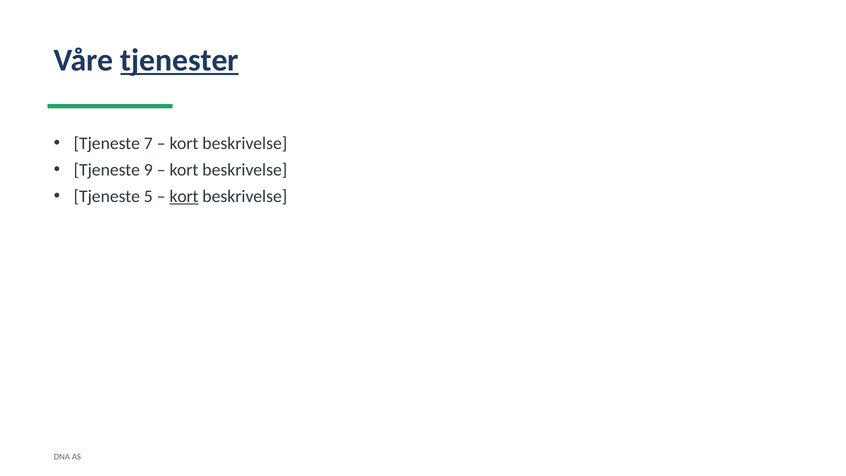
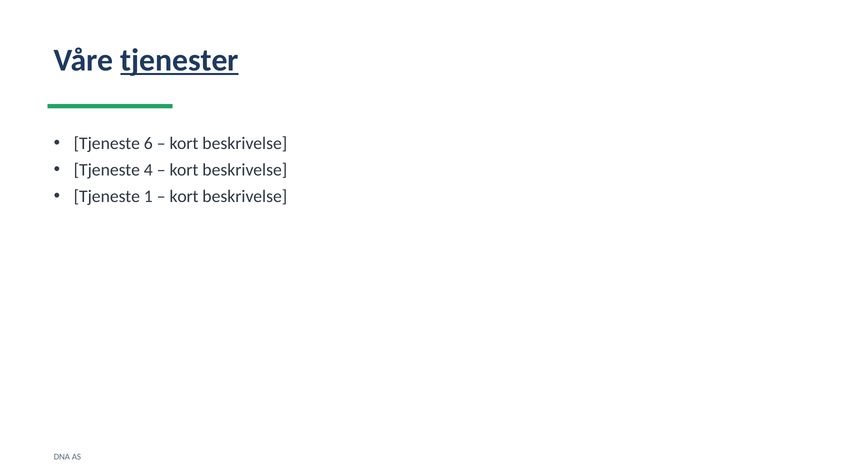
7: 7 -> 6 (148, 143)
9: 9 -> 4 (148, 170)
5: 5 -> 1 (148, 196)
kort underline: present -> none (184, 196)
